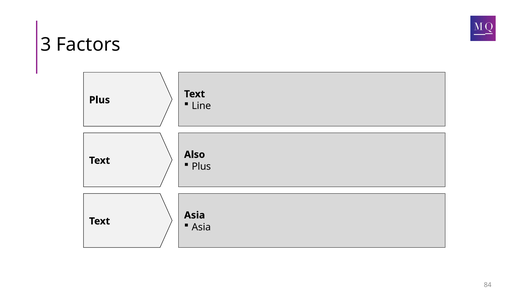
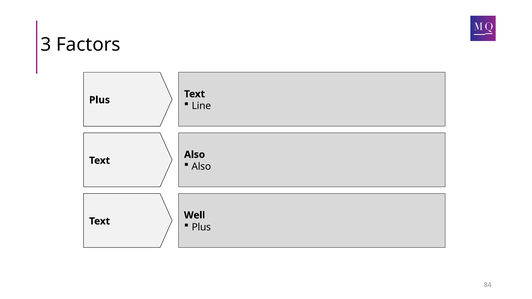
Plus: Plus -> Also (201, 167)
Asia: Asia -> Well (195, 215)
Asia: Asia -> Plus (201, 227)
